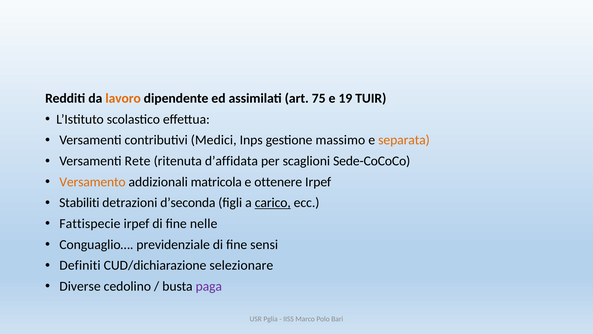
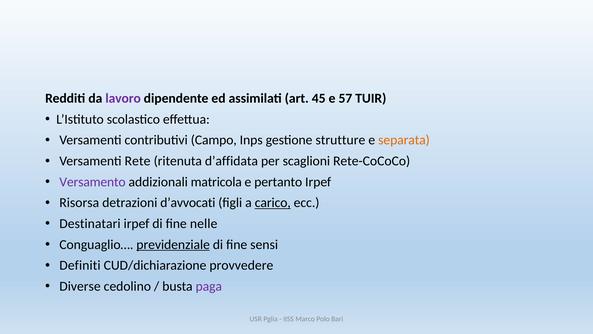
lavoro colour: orange -> purple (123, 98)
75: 75 -> 45 (319, 98)
19: 19 -> 57 (345, 98)
Medici: Medici -> Campo (214, 140)
massimo: massimo -> strutture (340, 140)
Sede-CoCoCo: Sede-CoCoCo -> Rete-CoCoCo (372, 161)
Versamento colour: orange -> purple (93, 182)
ottenere: ottenere -> pertanto (278, 182)
Stabiliti: Stabiliti -> Risorsa (79, 203)
d’seconda: d’seconda -> d’avvocati (188, 203)
Fattispecie: Fattispecie -> Destinatari (90, 223)
previdenziale underline: none -> present (173, 244)
selezionare: selezionare -> provvedere (241, 265)
